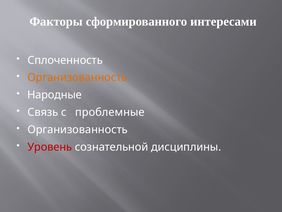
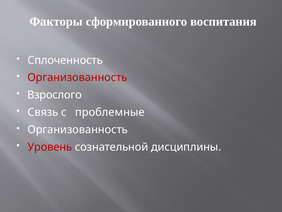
интересами: интересами -> воспитания (223, 22)
Организованность colour: orange -> red (77, 77)
Народные: Народные -> Взрослого (55, 95)
